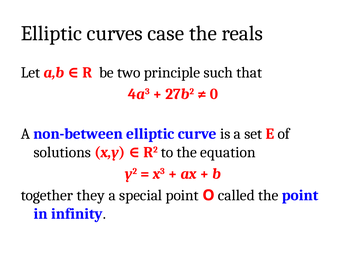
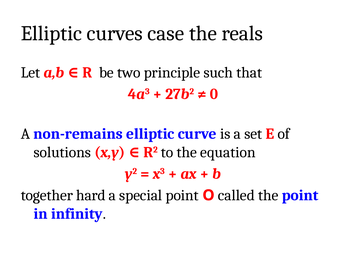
non-between: non-between -> non-remains (78, 134)
they: they -> hard (91, 196)
